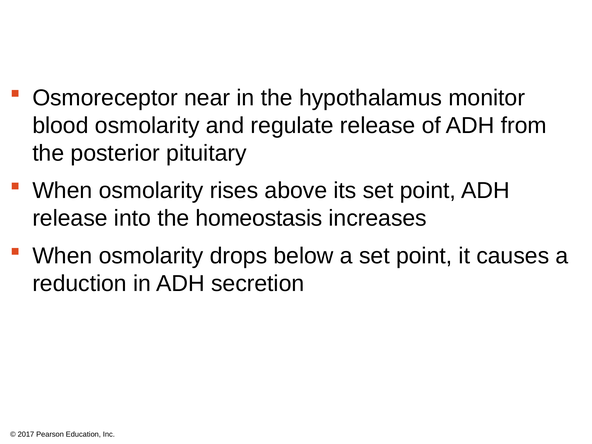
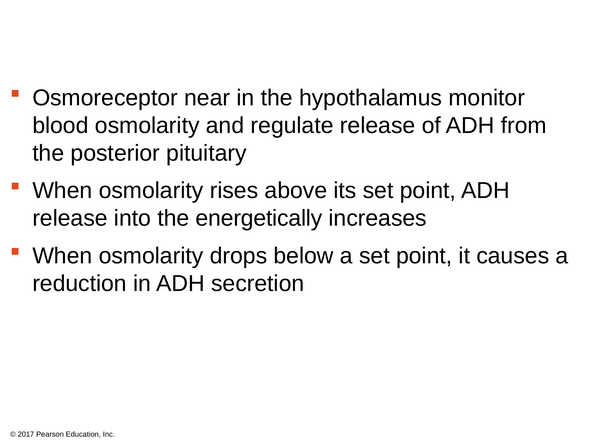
homeostasis: homeostasis -> energetically (259, 218)
